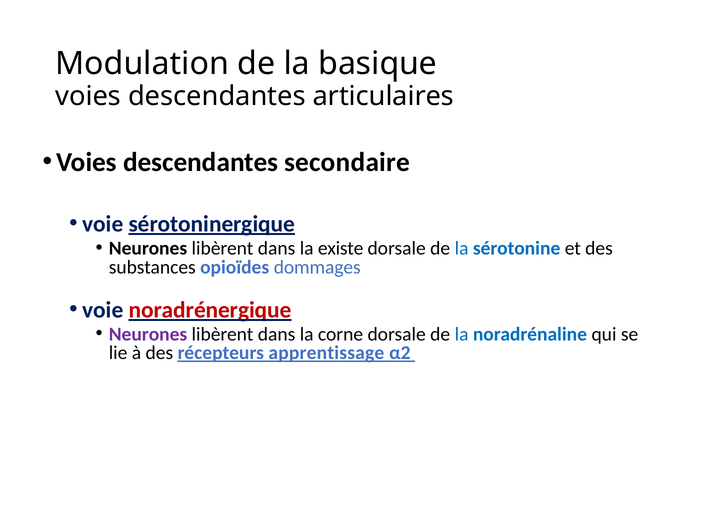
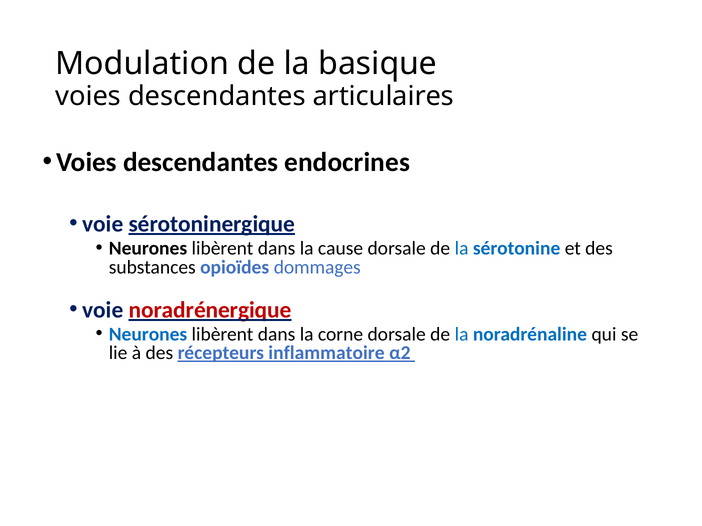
secondaire: secondaire -> endocrines (347, 163)
existe: existe -> cause (341, 249)
Neurones colour: purple -> blue (148, 335)
apprentissage: apprentissage -> inflammatoire (326, 353)
